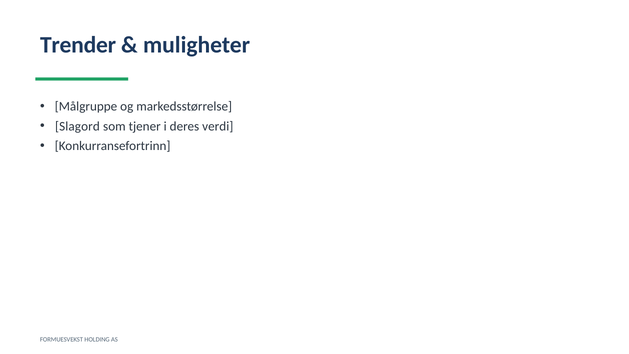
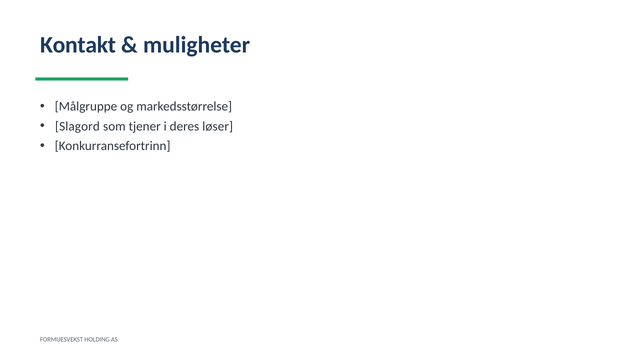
Trender: Trender -> Kontakt (78, 45)
verdi: verdi -> løser (218, 126)
